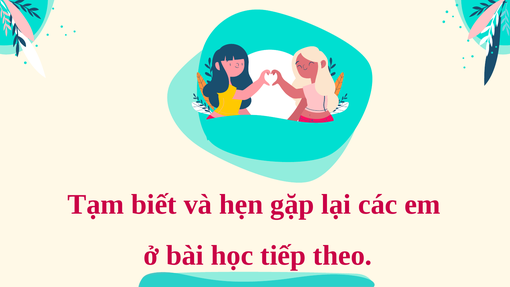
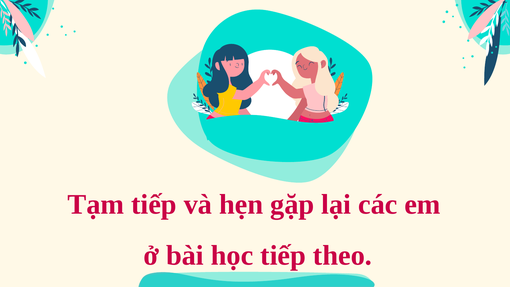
Tạm biết: biết -> tiếp (154, 205)
